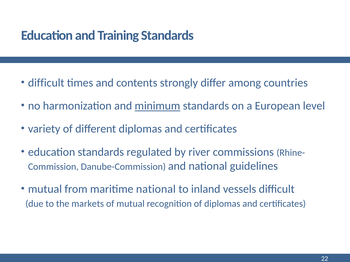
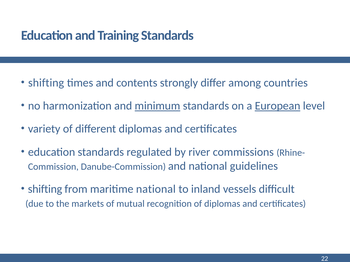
difficult: difficult -> shifting (46, 83)
European underline: none -> present (278, 106)
mutual: mutual -> shifting (45, 189)
